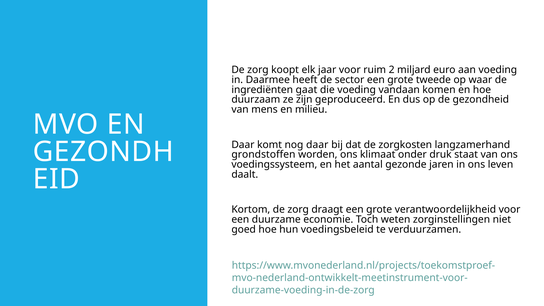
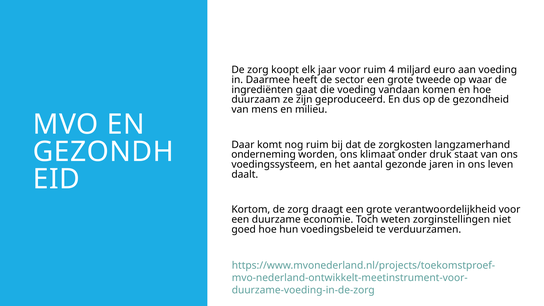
2: 2 -> 4 (392, 70)
nog daar: daar -> ruim (317, 145)
grondstoffen: grondstoffen -> onderneming (264, 155)
